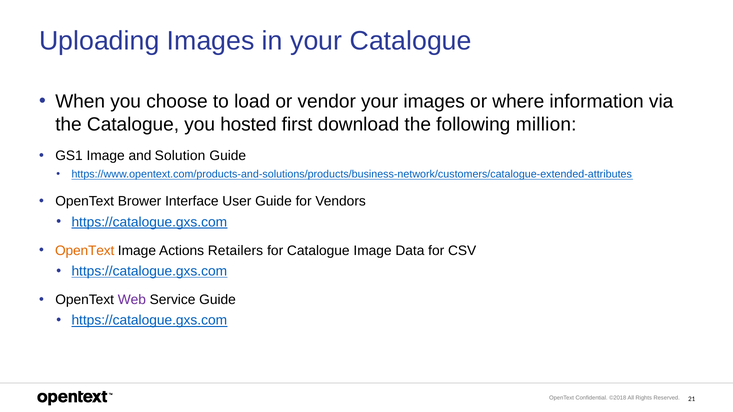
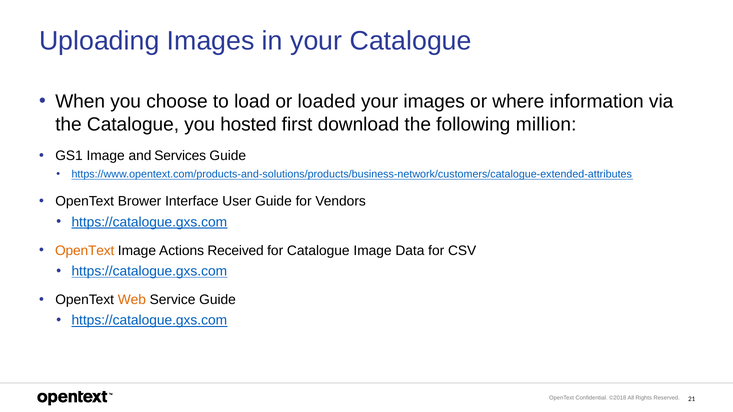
vendor: vendor -> loaded (327, 102)
Solution: Solution -> Services (180, 156)
Retailers: Retailers -> Received (236, 251)
Web colour: purple -> orange (132, 300)
